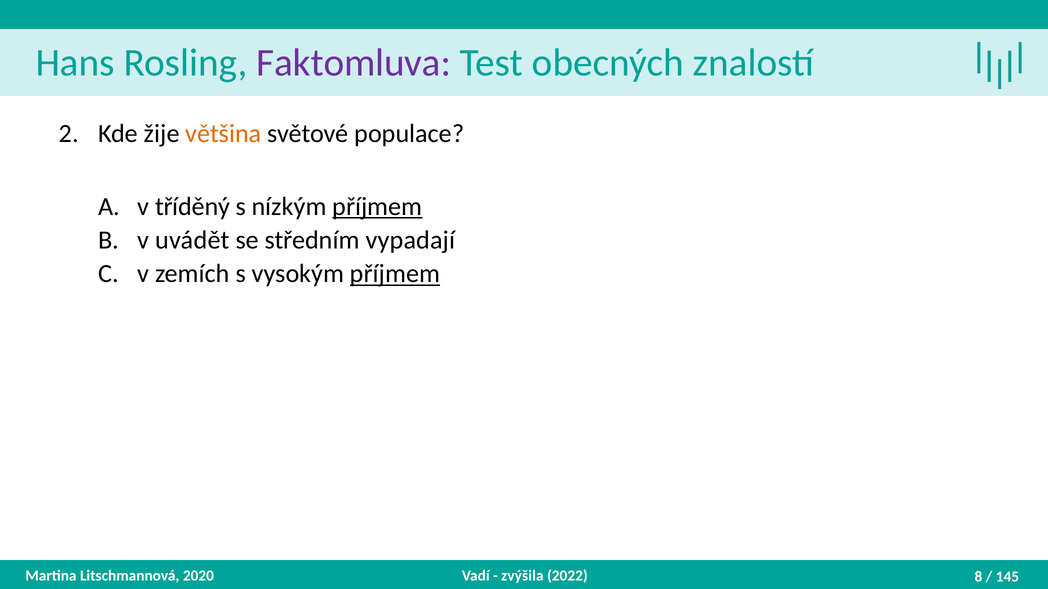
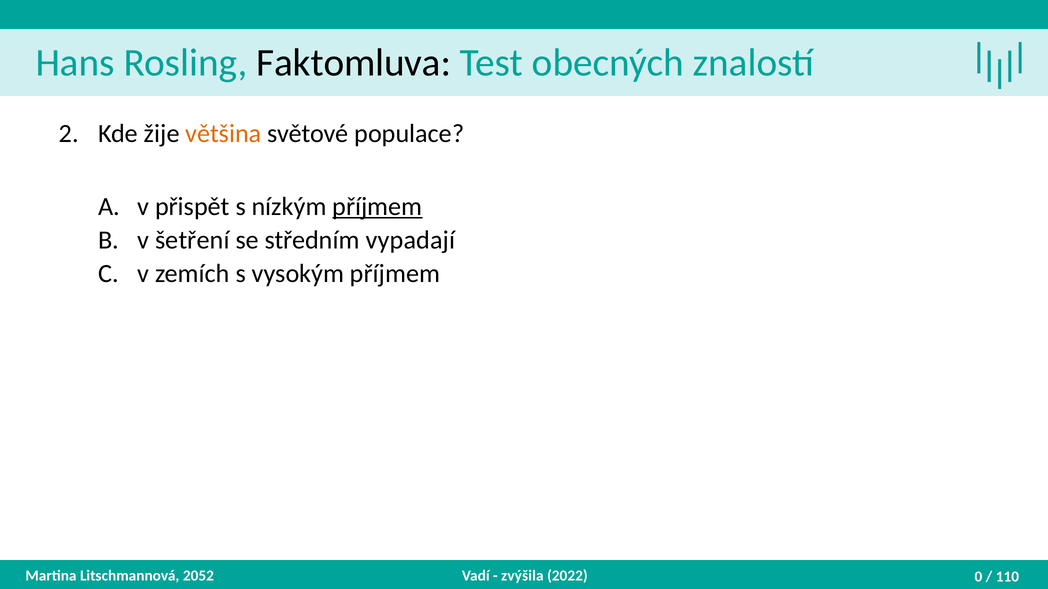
Faktomluva colour: purple -> black (354, 63)
tříděný: tříděný -> přispět (192, 207)
uvádět: uvádět -> šetření (192, 240)
příjmem underline: present -> none (395, 274)
2020: 2020 -> 2052 (198, 576)
8: 8 -> 0 (978, 577)
145: 145 -> 110 (1007, 577)
